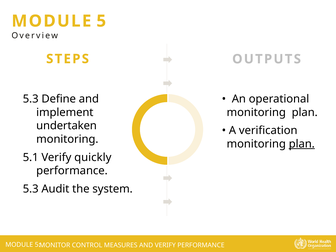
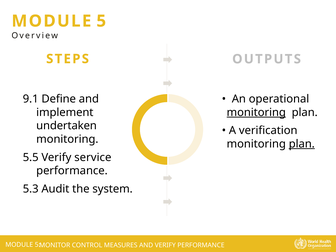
5.3: 5.3 -> 9.1 (31, 99)
monitoring underline: none -> present (256, 112)
5.1: 5.1 -> 5.5 (31, 157)
quickly: quickly -> service (93, 157)
